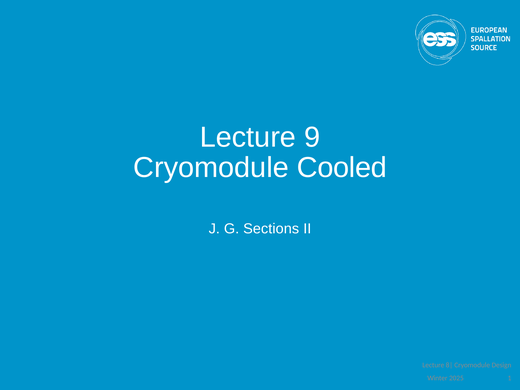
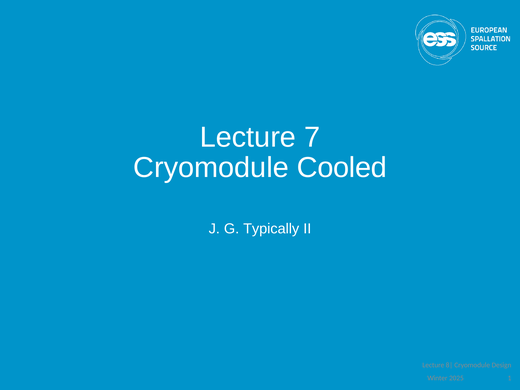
9: 9 -> 7 (312, 137)
Sections: Sections -> Typically (271, 229)
